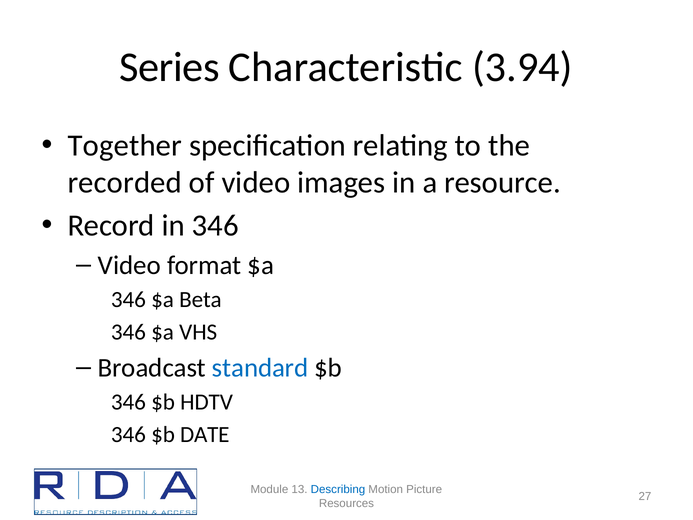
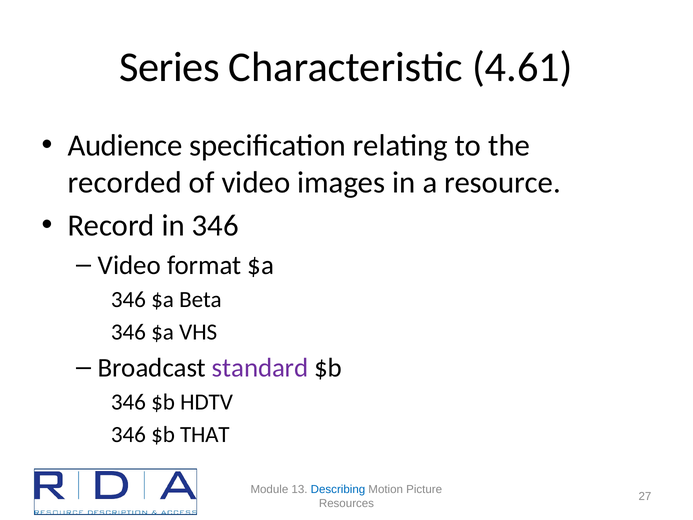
3.94: 3.94 -> 4.61 (522, 67)
Together: Together -> Audience (125, 145)
standard colour: blue -> purple (260, 368)
DATE: DATE -> THAT (205, 434)
